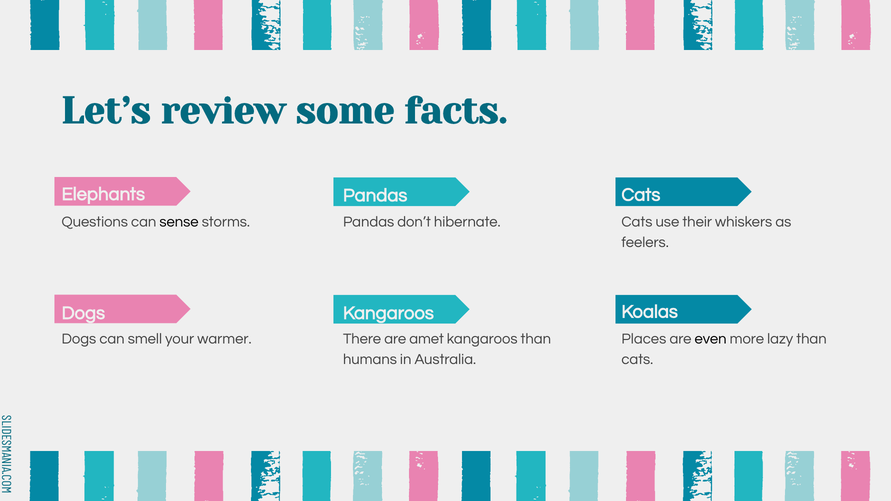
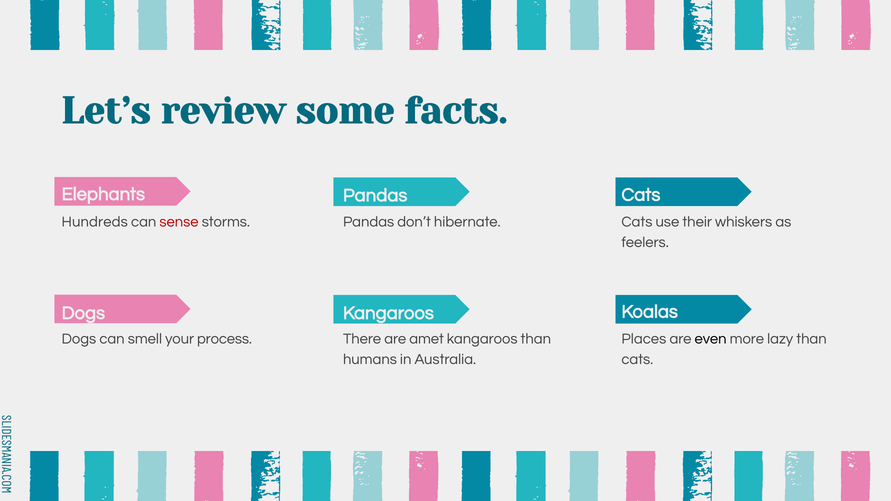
Questions: Questions -> Hundreds (95, 222)
sense colour: black -> red (179, 222)
warmer: warmer -> process (225, 339)
